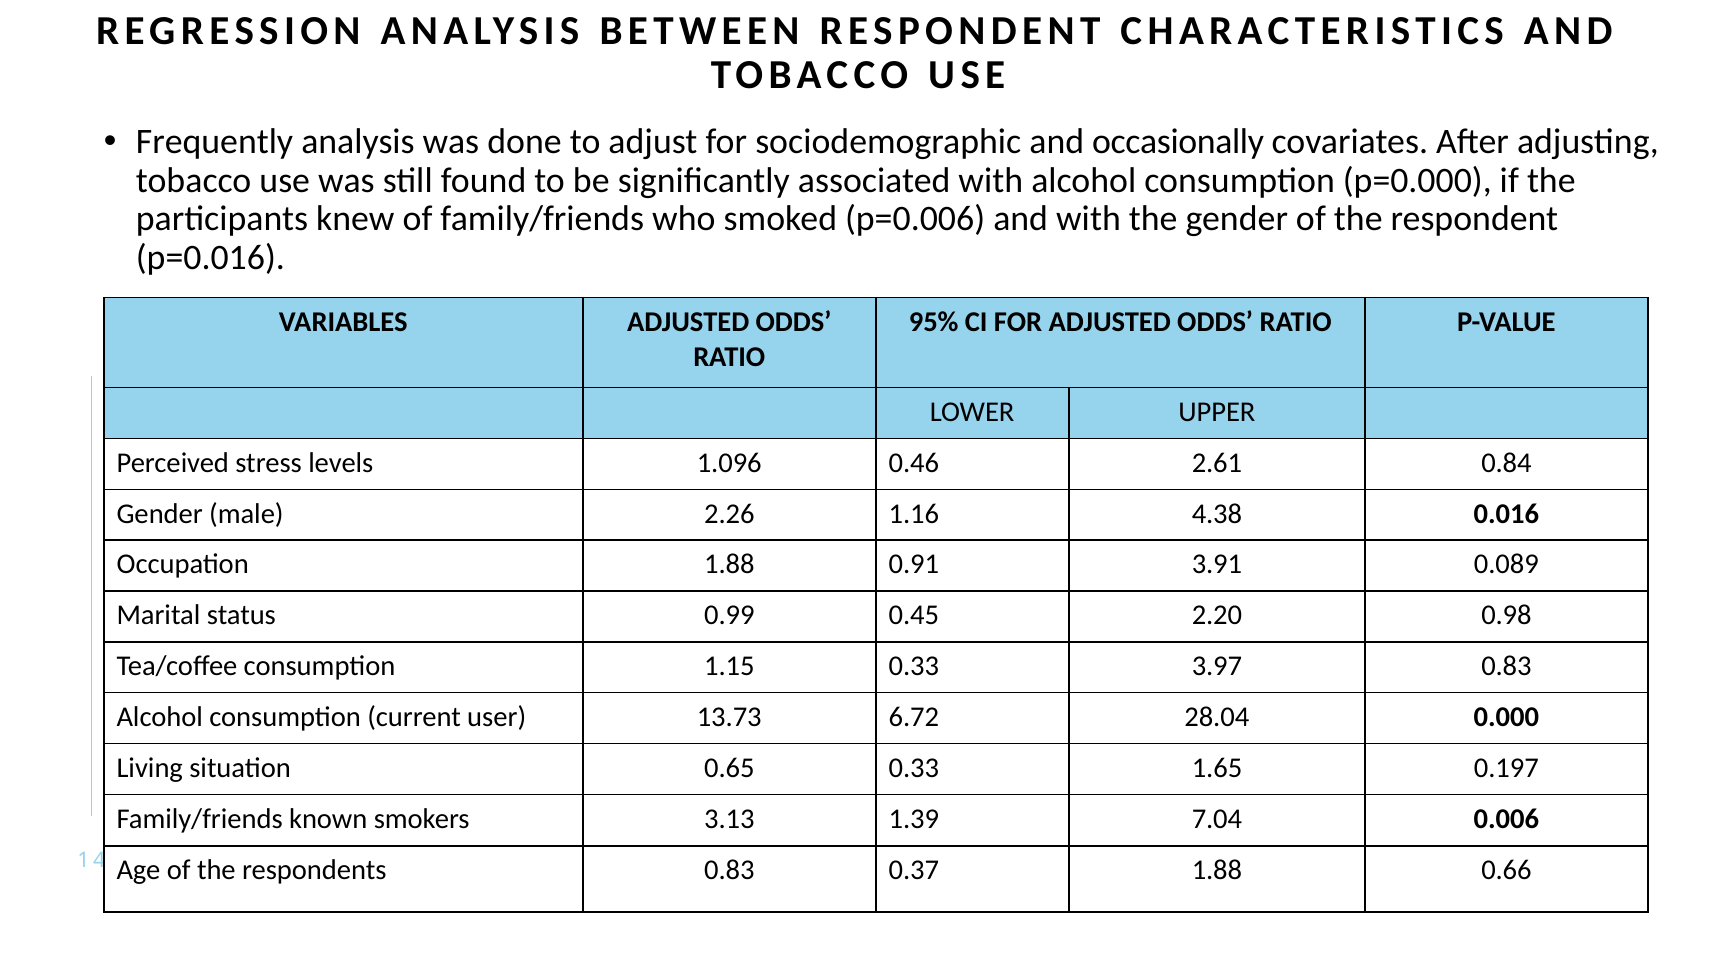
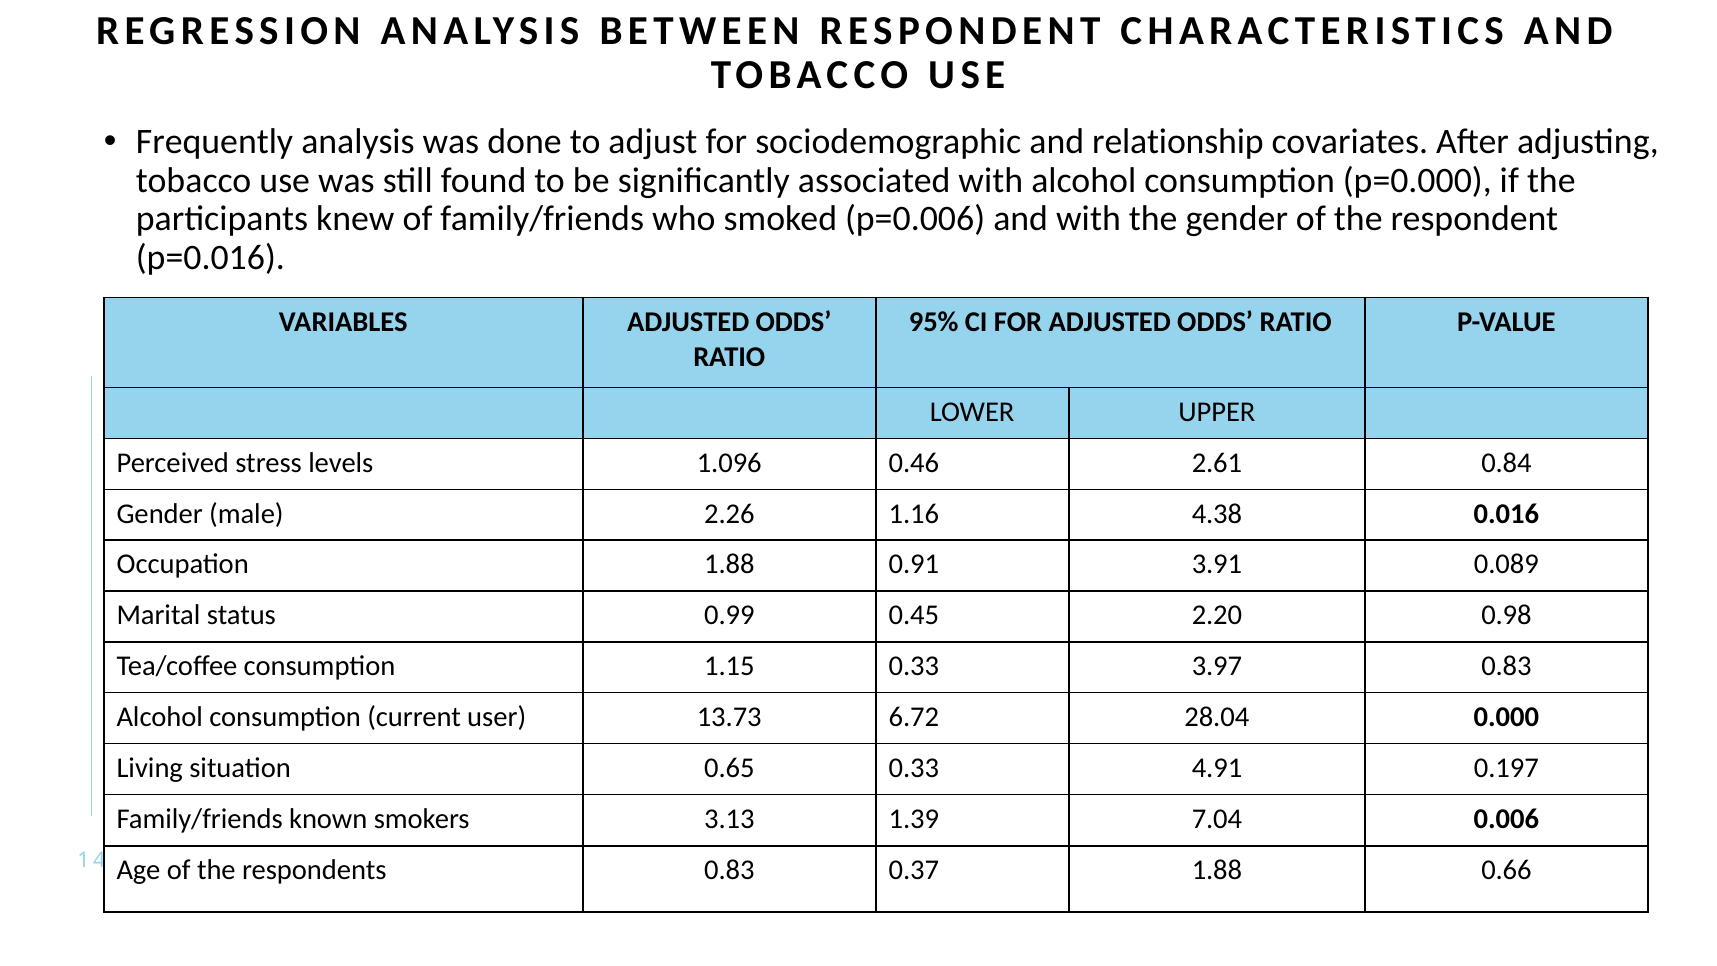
occasionally: occasionally -> relationship (1178, 142)
1.65: 1.65 -> 4.91 (1217, 768)
